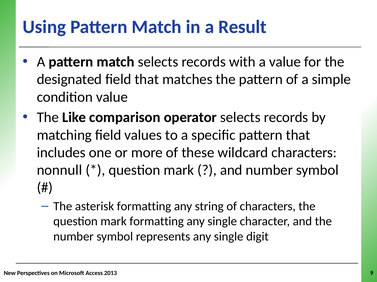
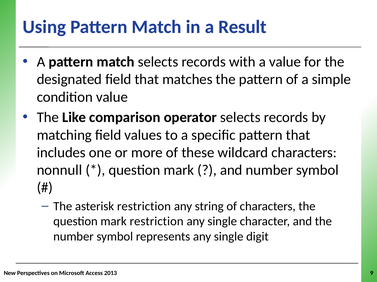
asterisk formatting: formatting -> restriction (144, 207)
mark formatting: formatting -> restriction (157, 222)
